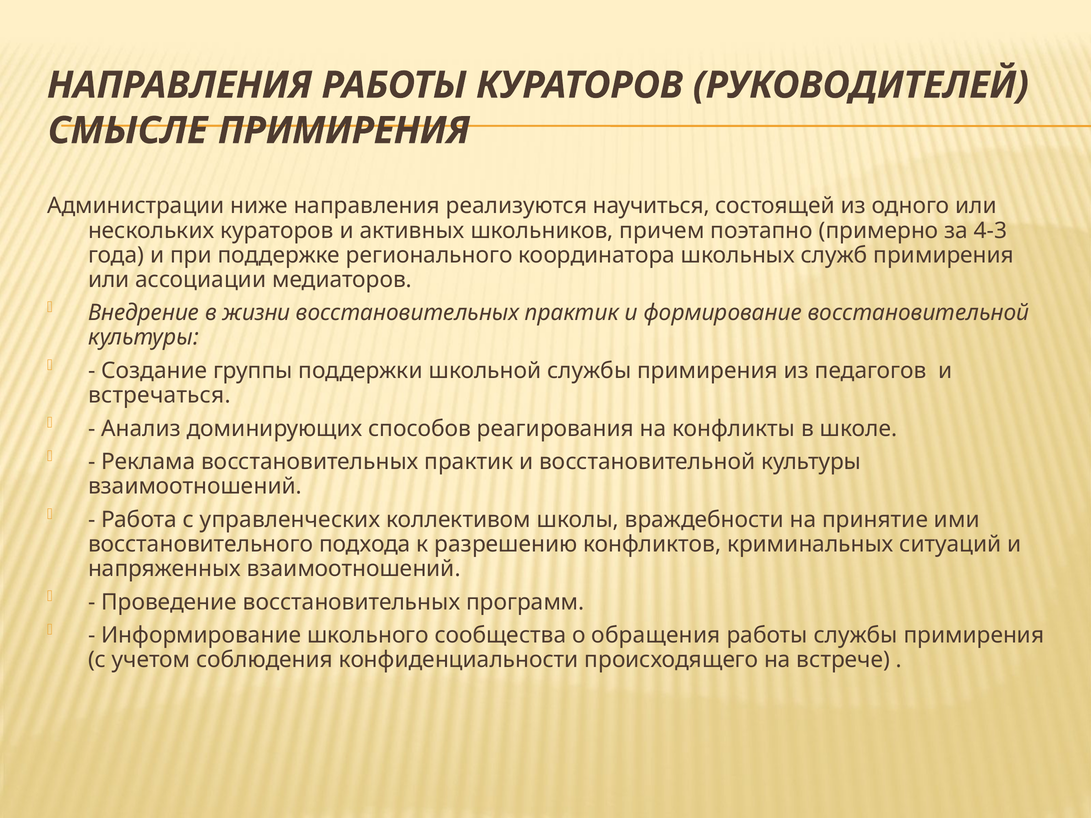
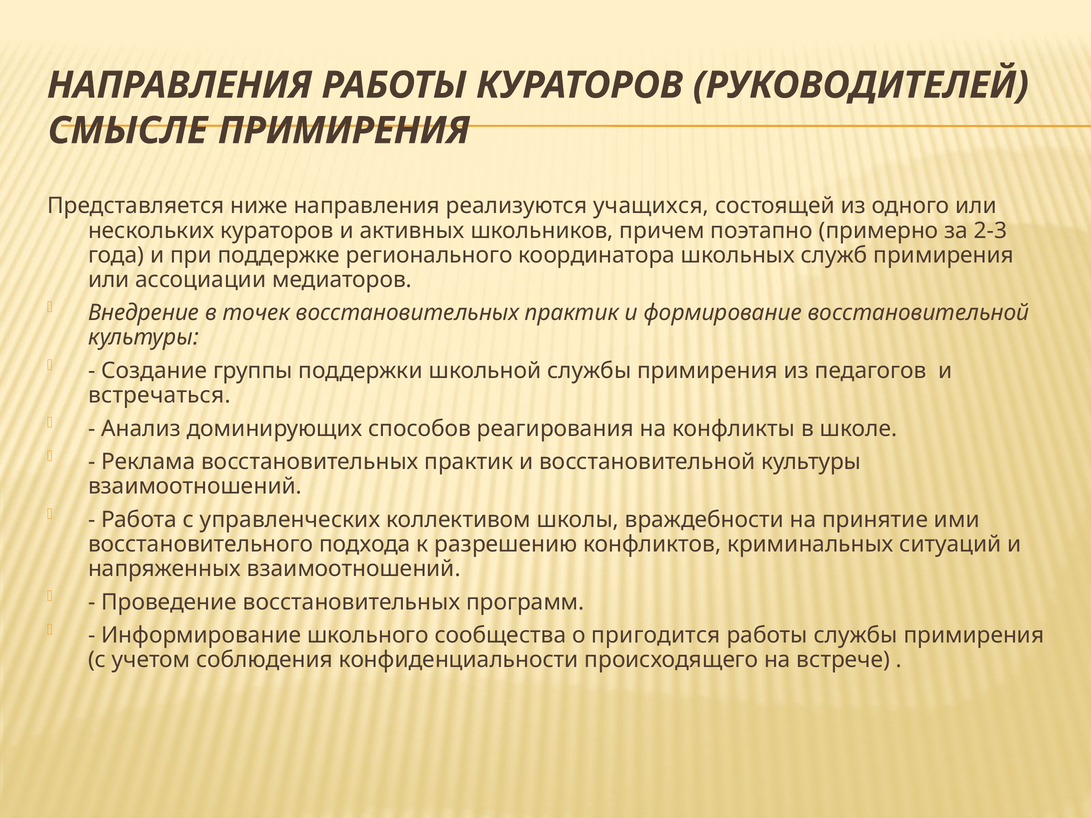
Администрации: Администрации -> Представляется (136, 206)
научиться: научиться -> учащихся (651, 206)
4-3: 4-3 -> 2-3 (991, 231)
жизни: жизни -> точек (256, 313)
обращения: обращения -> пригодится (656, 636)
